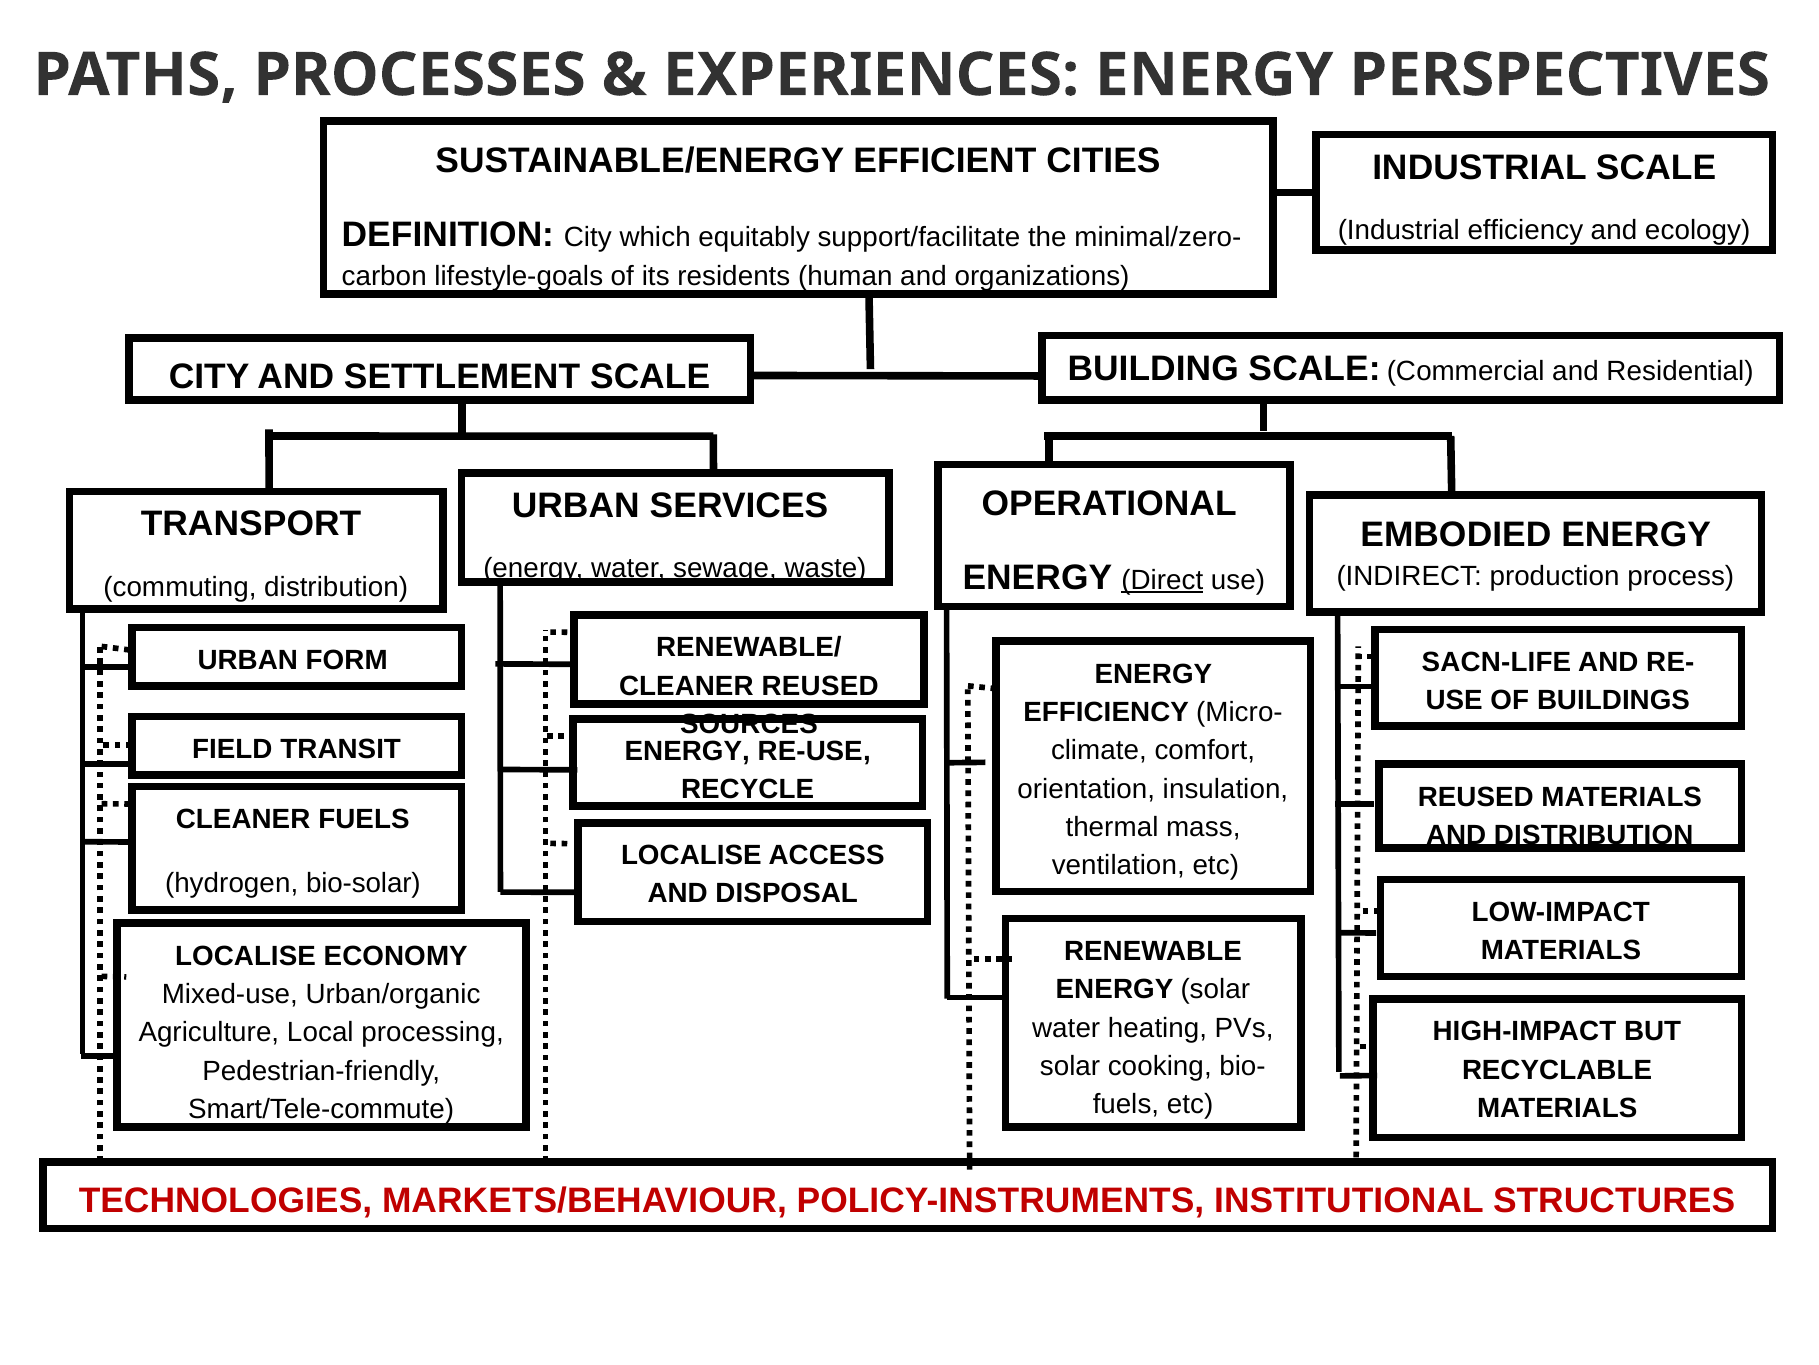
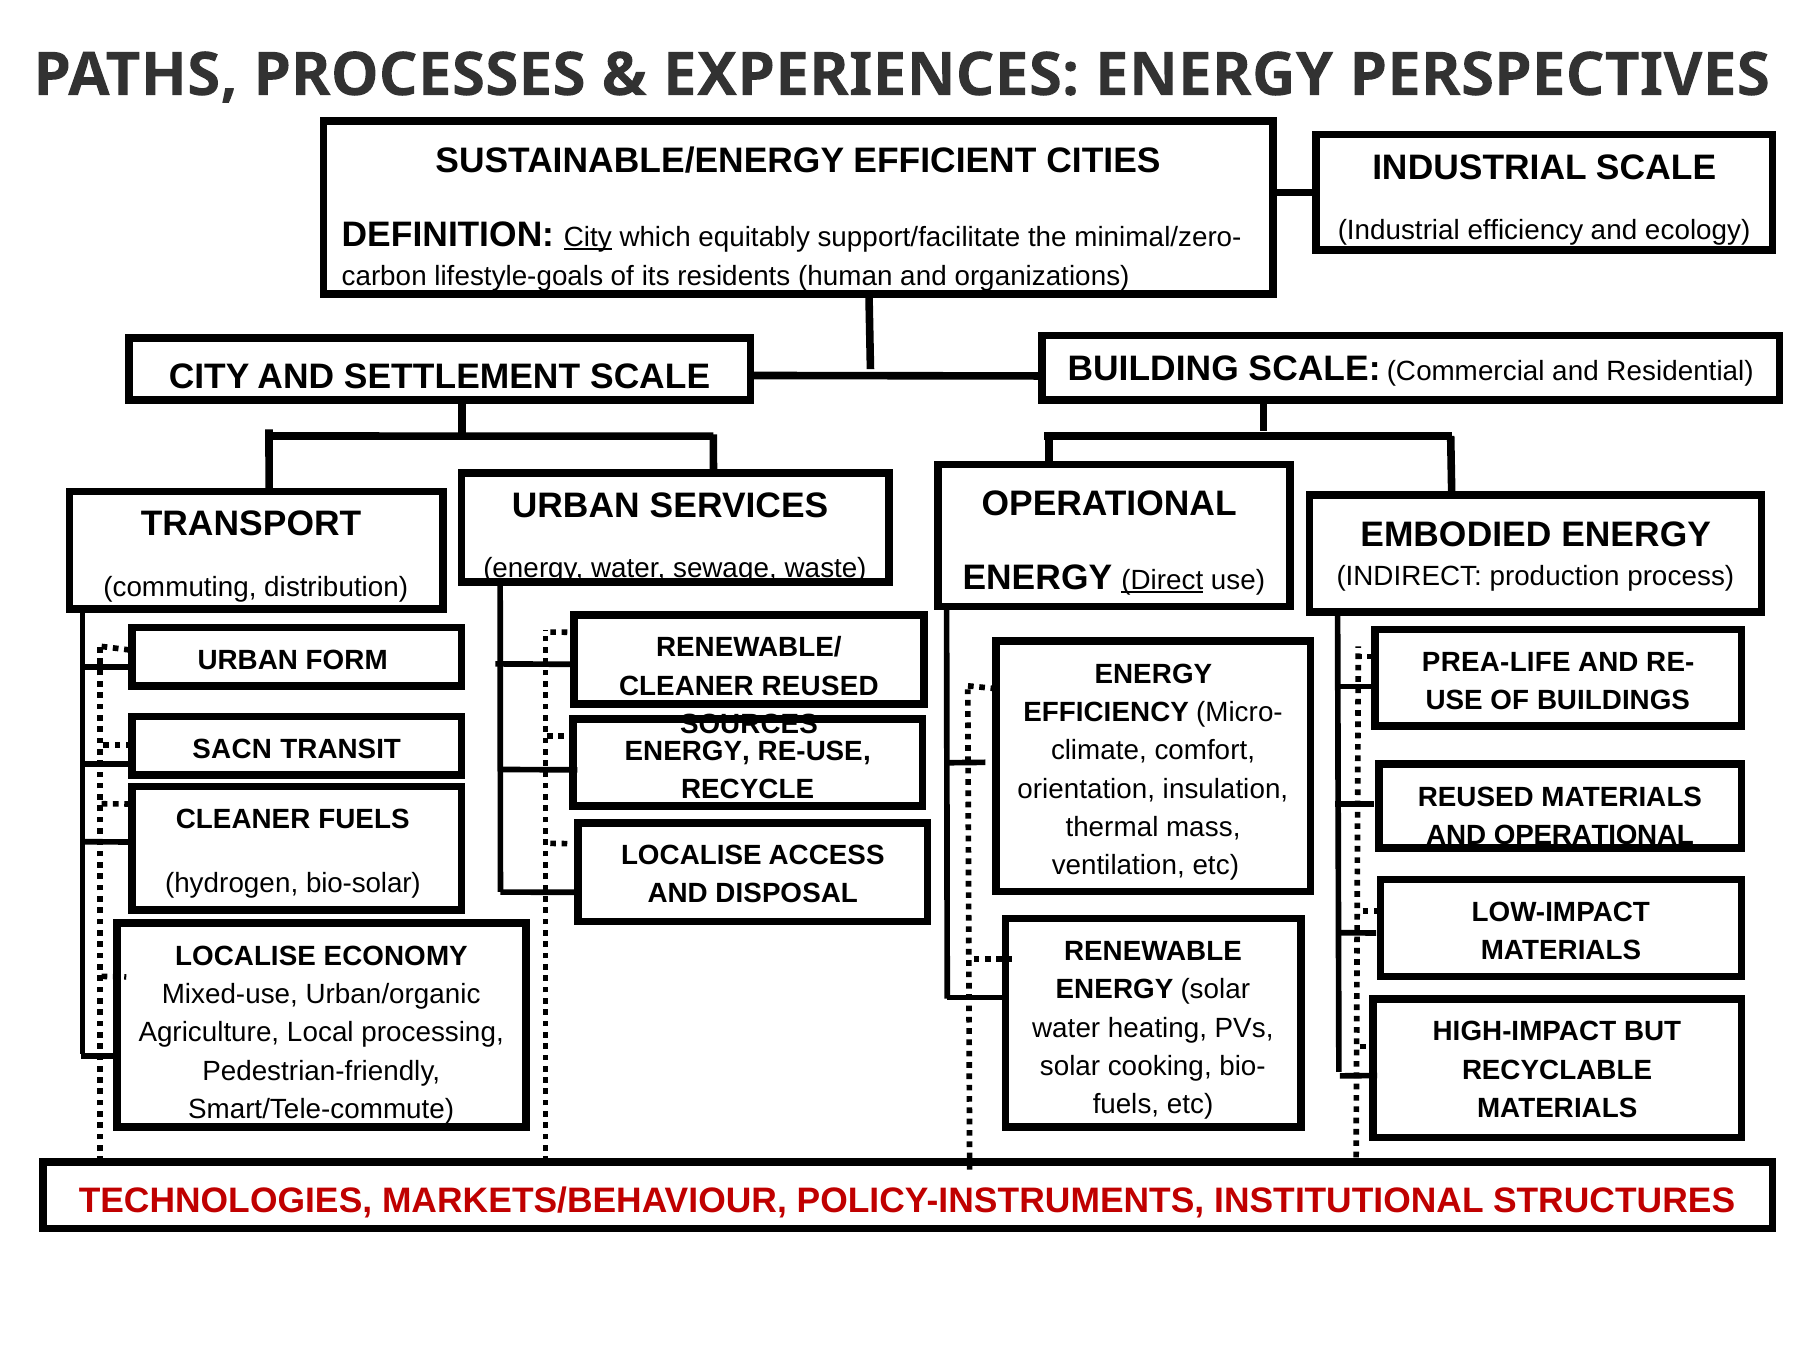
City underline: none -> present (588, 237)
SACN-LIFE: SACN-LIFE -> PREA-LIFE (1496, 662)
FIELD: FIELD -> SACN (232, 749)
AND DISTRIBUTION: DISTRIBUTION -> OPERATIONAL (1594, 835)
